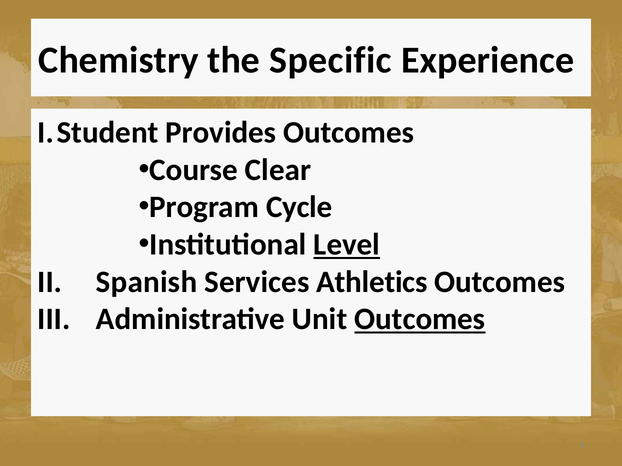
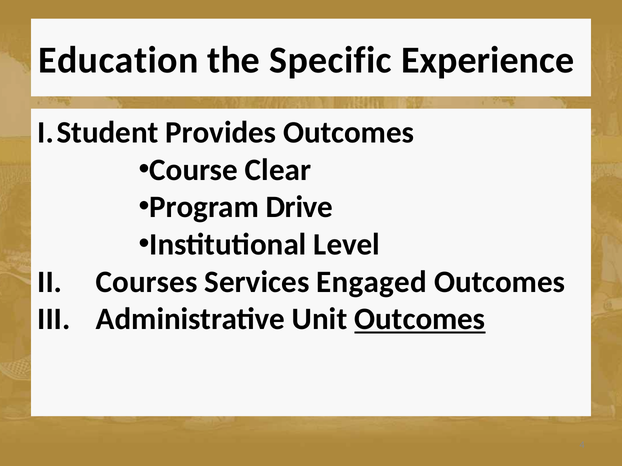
Chemistry: Chemistry -> Education (118, 60)
Cycle: Cycle -> Drive (299, 207)
Level underline: present -> none (347, 245)
Spanish: Spanish -> Courses (147, 282)
Athletics: Athletics -> Engaged (372, 282)
